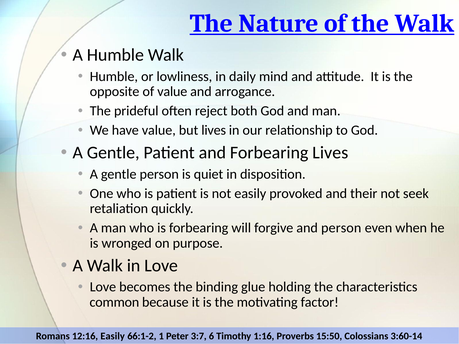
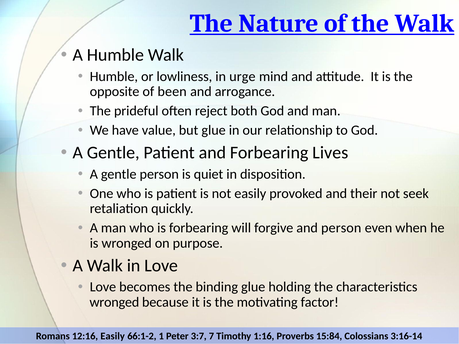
daily: daily -> urge (242, 77)
of value: value -> been (172, 92)
but lives: lives -> glue (214, 130)
common: common -> wronged (114, 302)
6: 6 -> 7 (211, 336)
15:50: 15:50 -> 15:84 (329, 336)
3:60-14: 3:60-14 -> 3:16-14 (406, 336)
